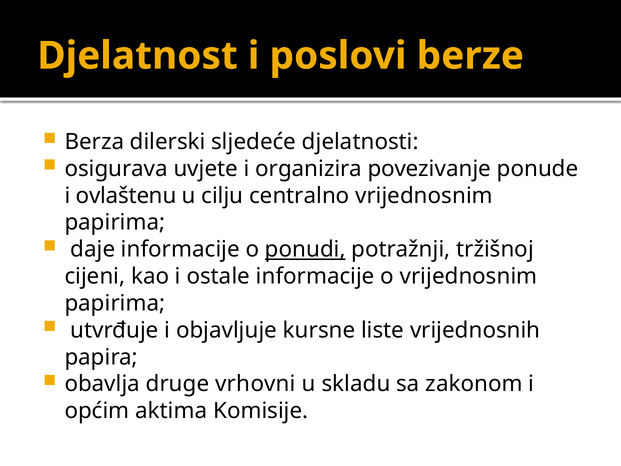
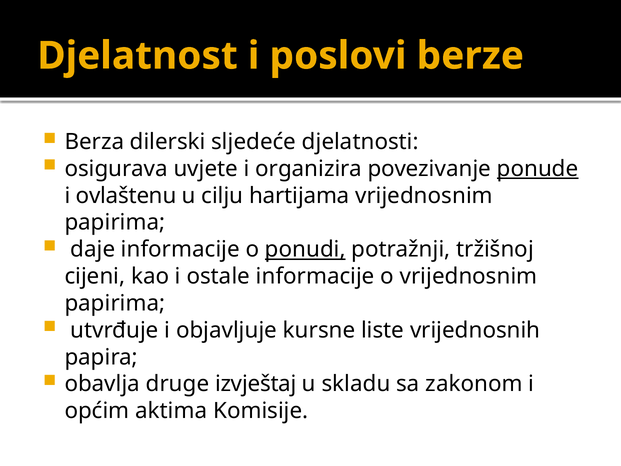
ponude underline: none -> present (538, 169)
centralno: centralno -> hartijama (299, 196)
vrhovni: vrhovni -> izvještaj (256, 384)
